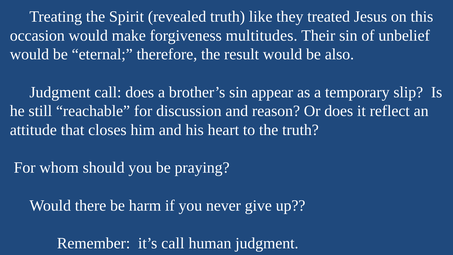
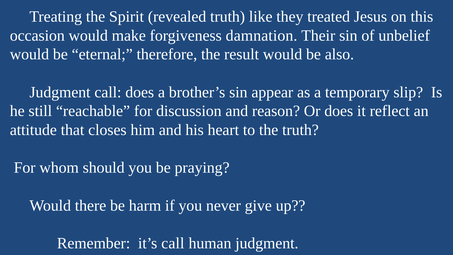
multitudes: multitudes -> damnation (262, 36)
